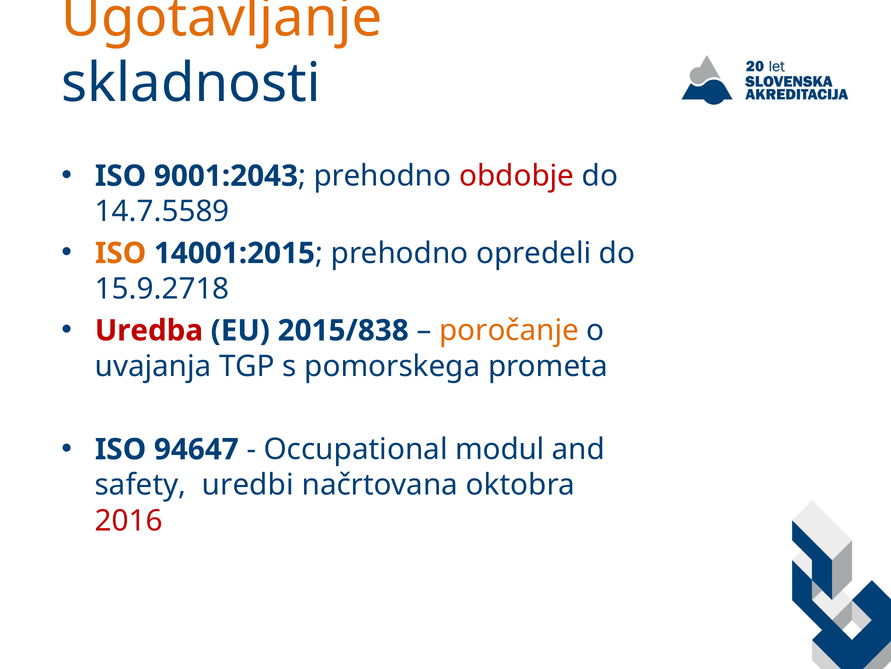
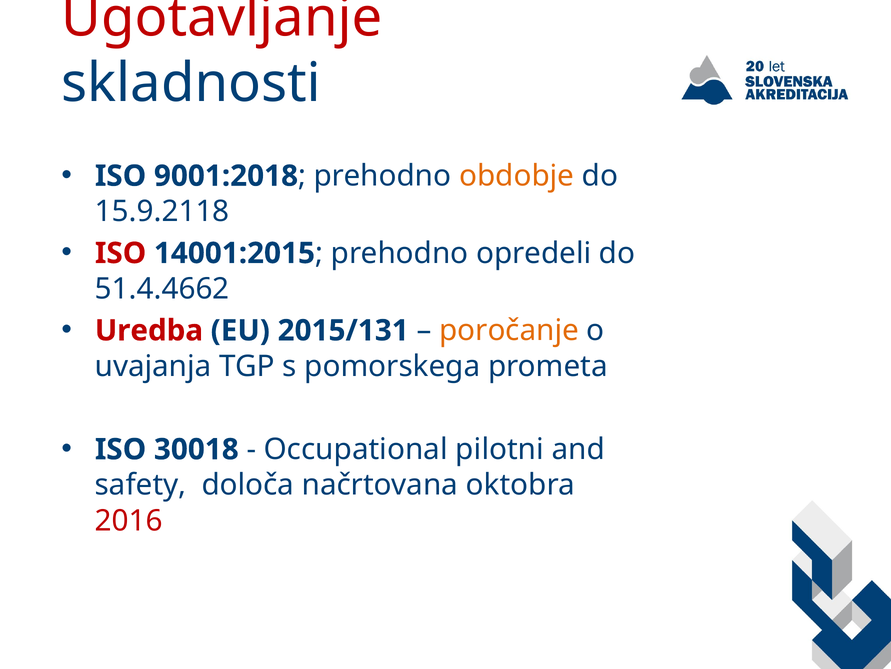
Ugotavljanje colour: orange -> red (222, 18)
9001:2043: 9001:2043 -> 9001:2018 (226, 176)
obdobje colour: red -> orange (517, 176)
14.7.5589: 14.7.5589 -> 15.9.2118 (162, 211)
ISO colour: orange -> red (121, 253)
15.9.2718: 15.9.2718 -> 51.4.4662 (162, 289)
2015/838: 2015/838 -> 2015/131 (343, 330)
94647: 94647 -> 30018 (196, 449)
modul: modul -> pilotni (500, 449)
uredbi: uredbi -> določa (248, 485)
